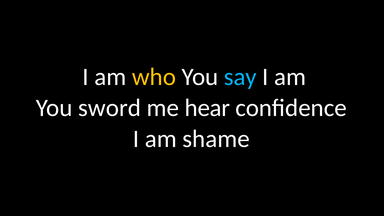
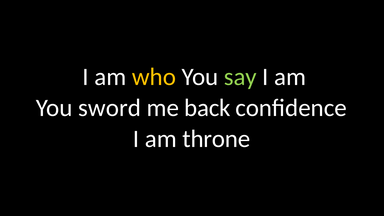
say colour: light blue -> light green (240, 77)
hear: hear -> back (207, 108)
shame: shame -> throne (216, 139)
